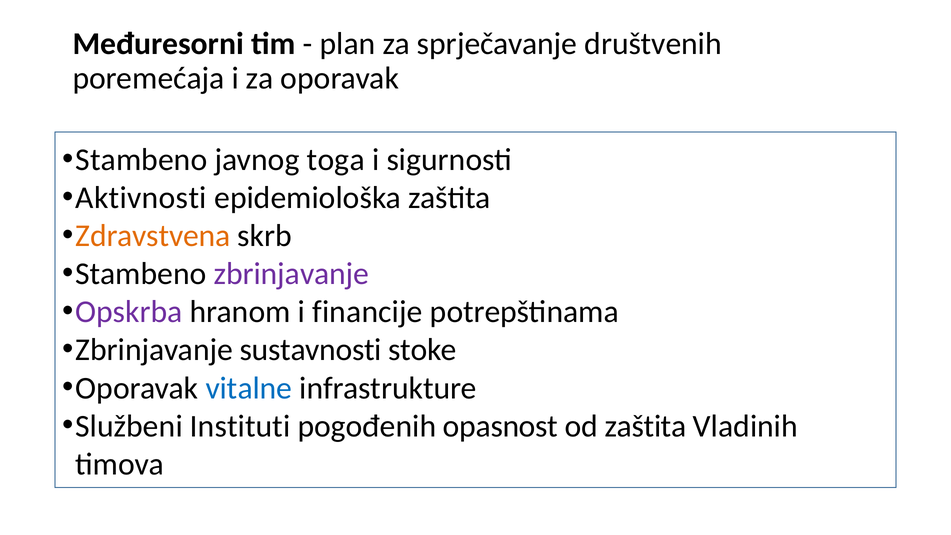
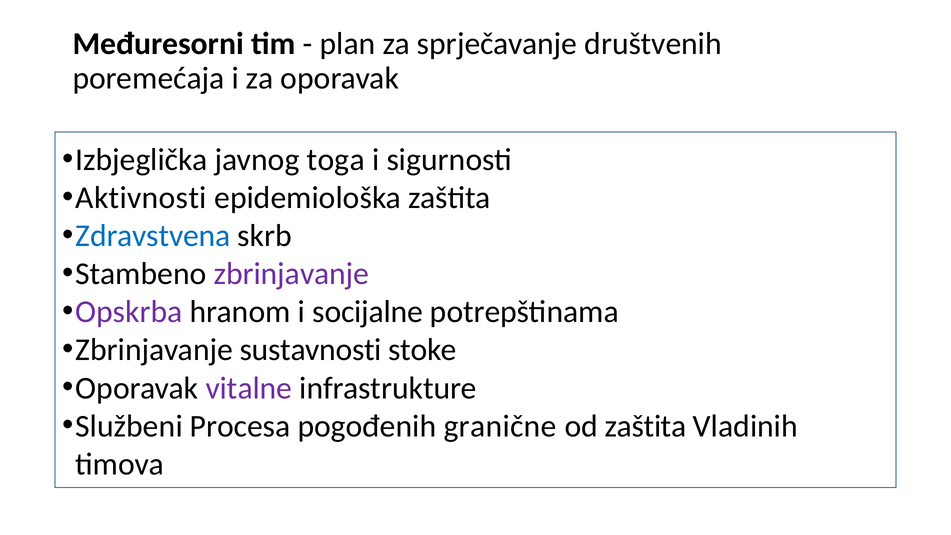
Stambeno: Stambeno -> Izbjeglička (141, 160)
Zdravstvena colour: orange -> blue (153, 236)
financije: financije -> socijalne (368, 312)
vitalne colour: blue -> purple (249, 388)
Instituti: Instituti -> Procesa (240, 426)
opasnost: opasnost -> granične (500, 426)
